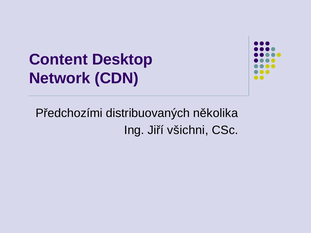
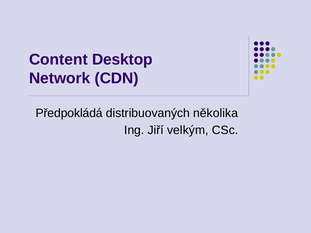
Předchozími: Předchozími -> Předpokládá (69, 113)
všichni: všichni -> velkým (188, 130)
